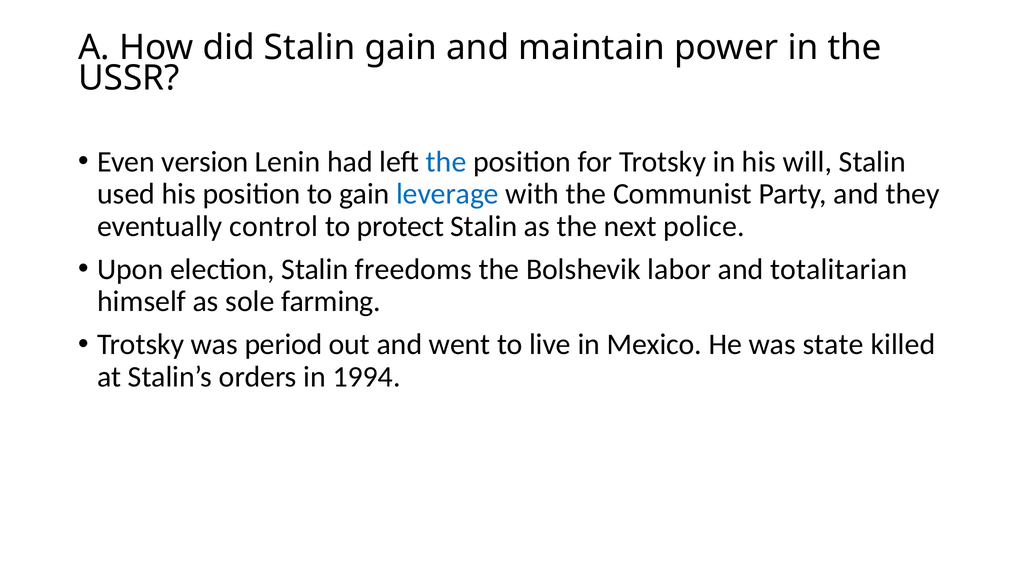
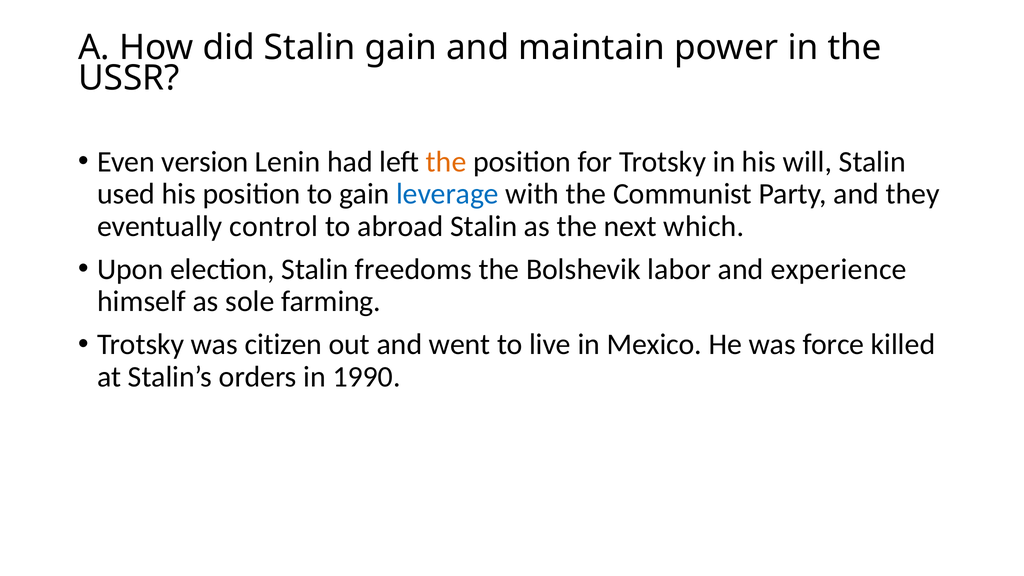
the colour: blue -> orange (446, 162)
protect: protect -> abroad (400, 226)
police: police -> which (704, 226)
totalitarian: totalitarian -> experience (839, 269)
period: period -> citizen (283, 344)
state: state -> force (833, 344)
1994: 1994 -> 1990 (367, 377)
